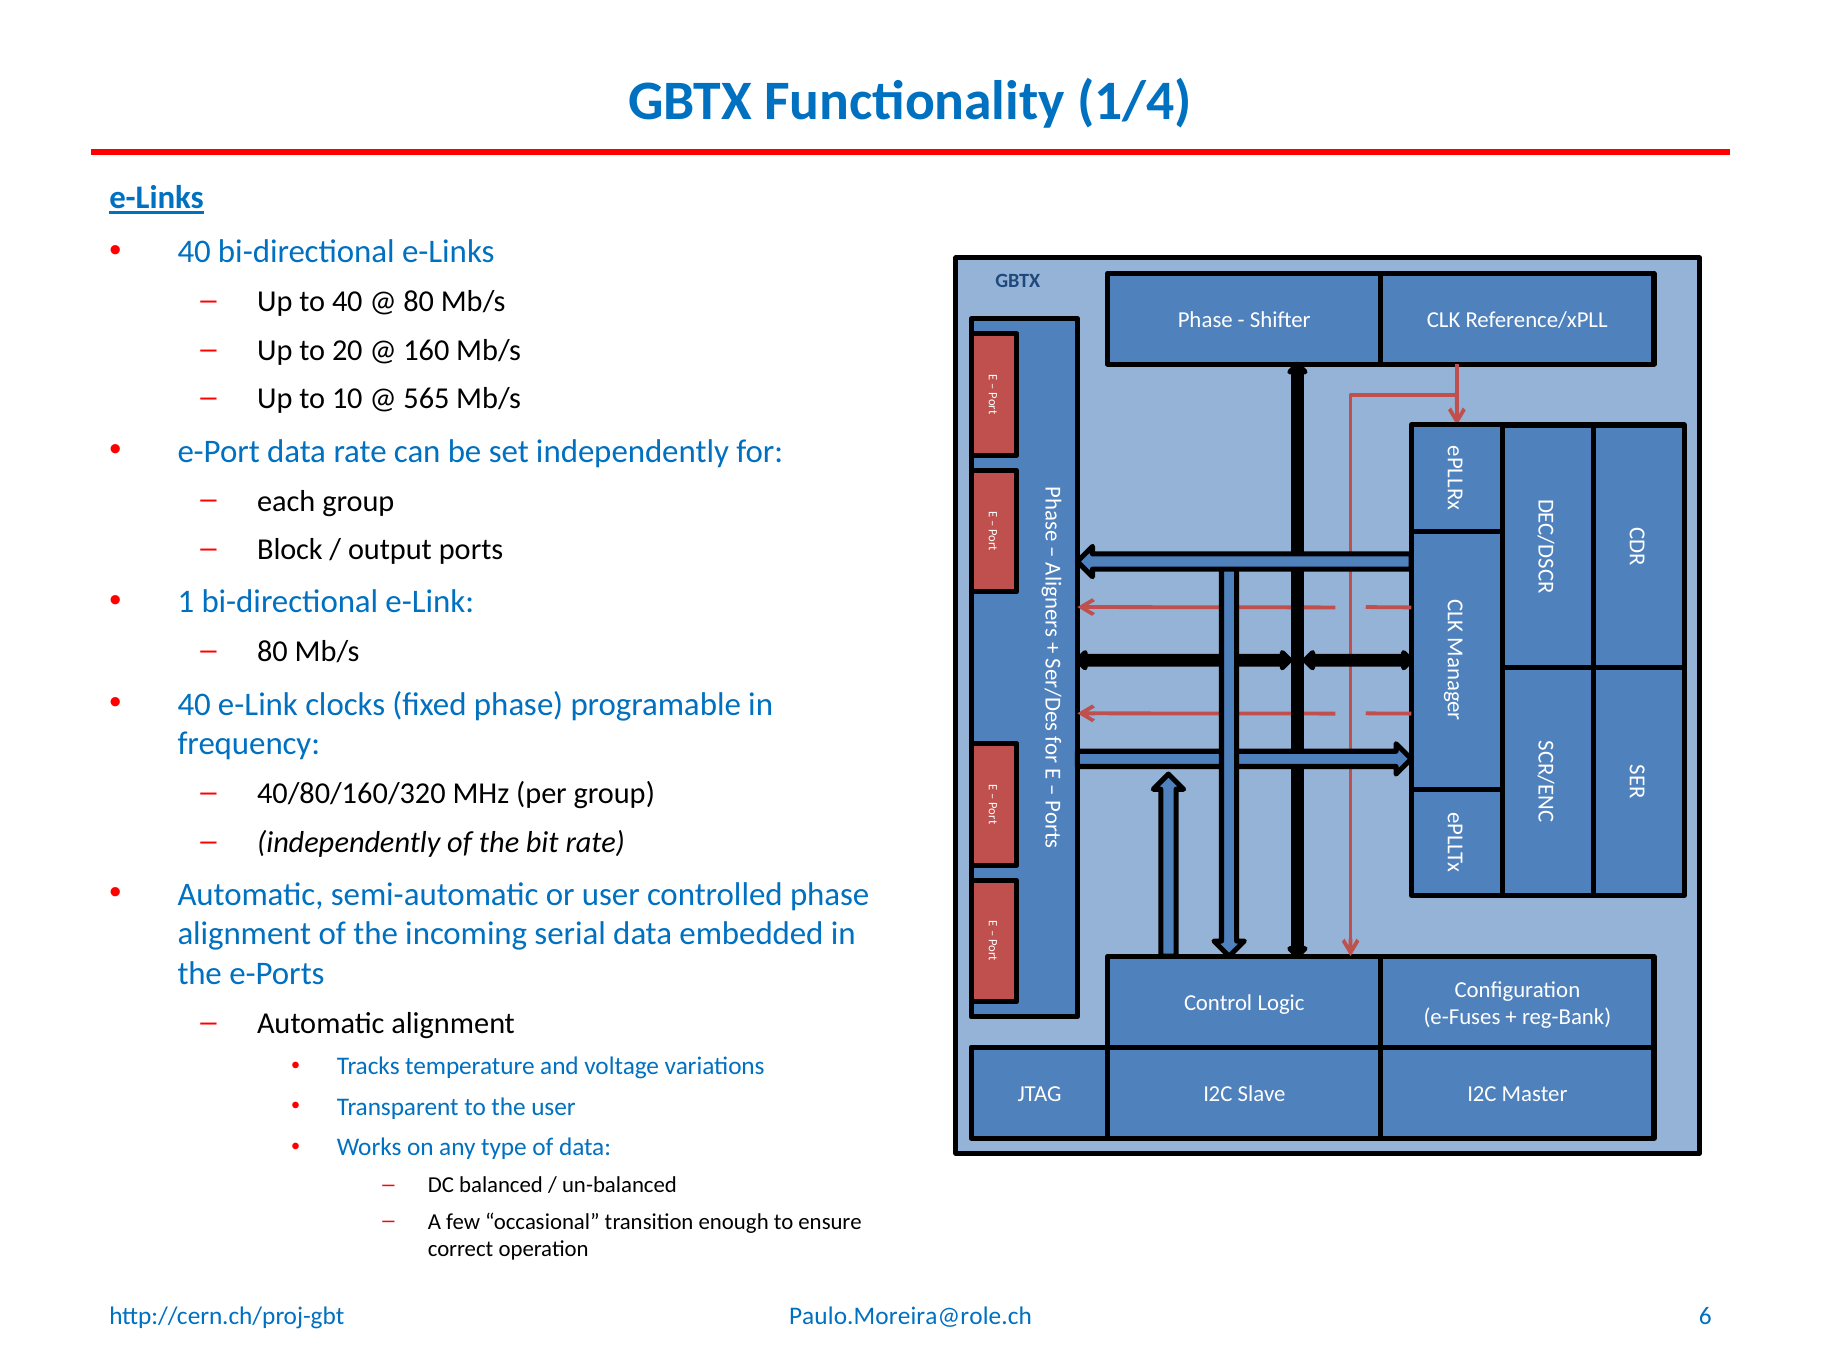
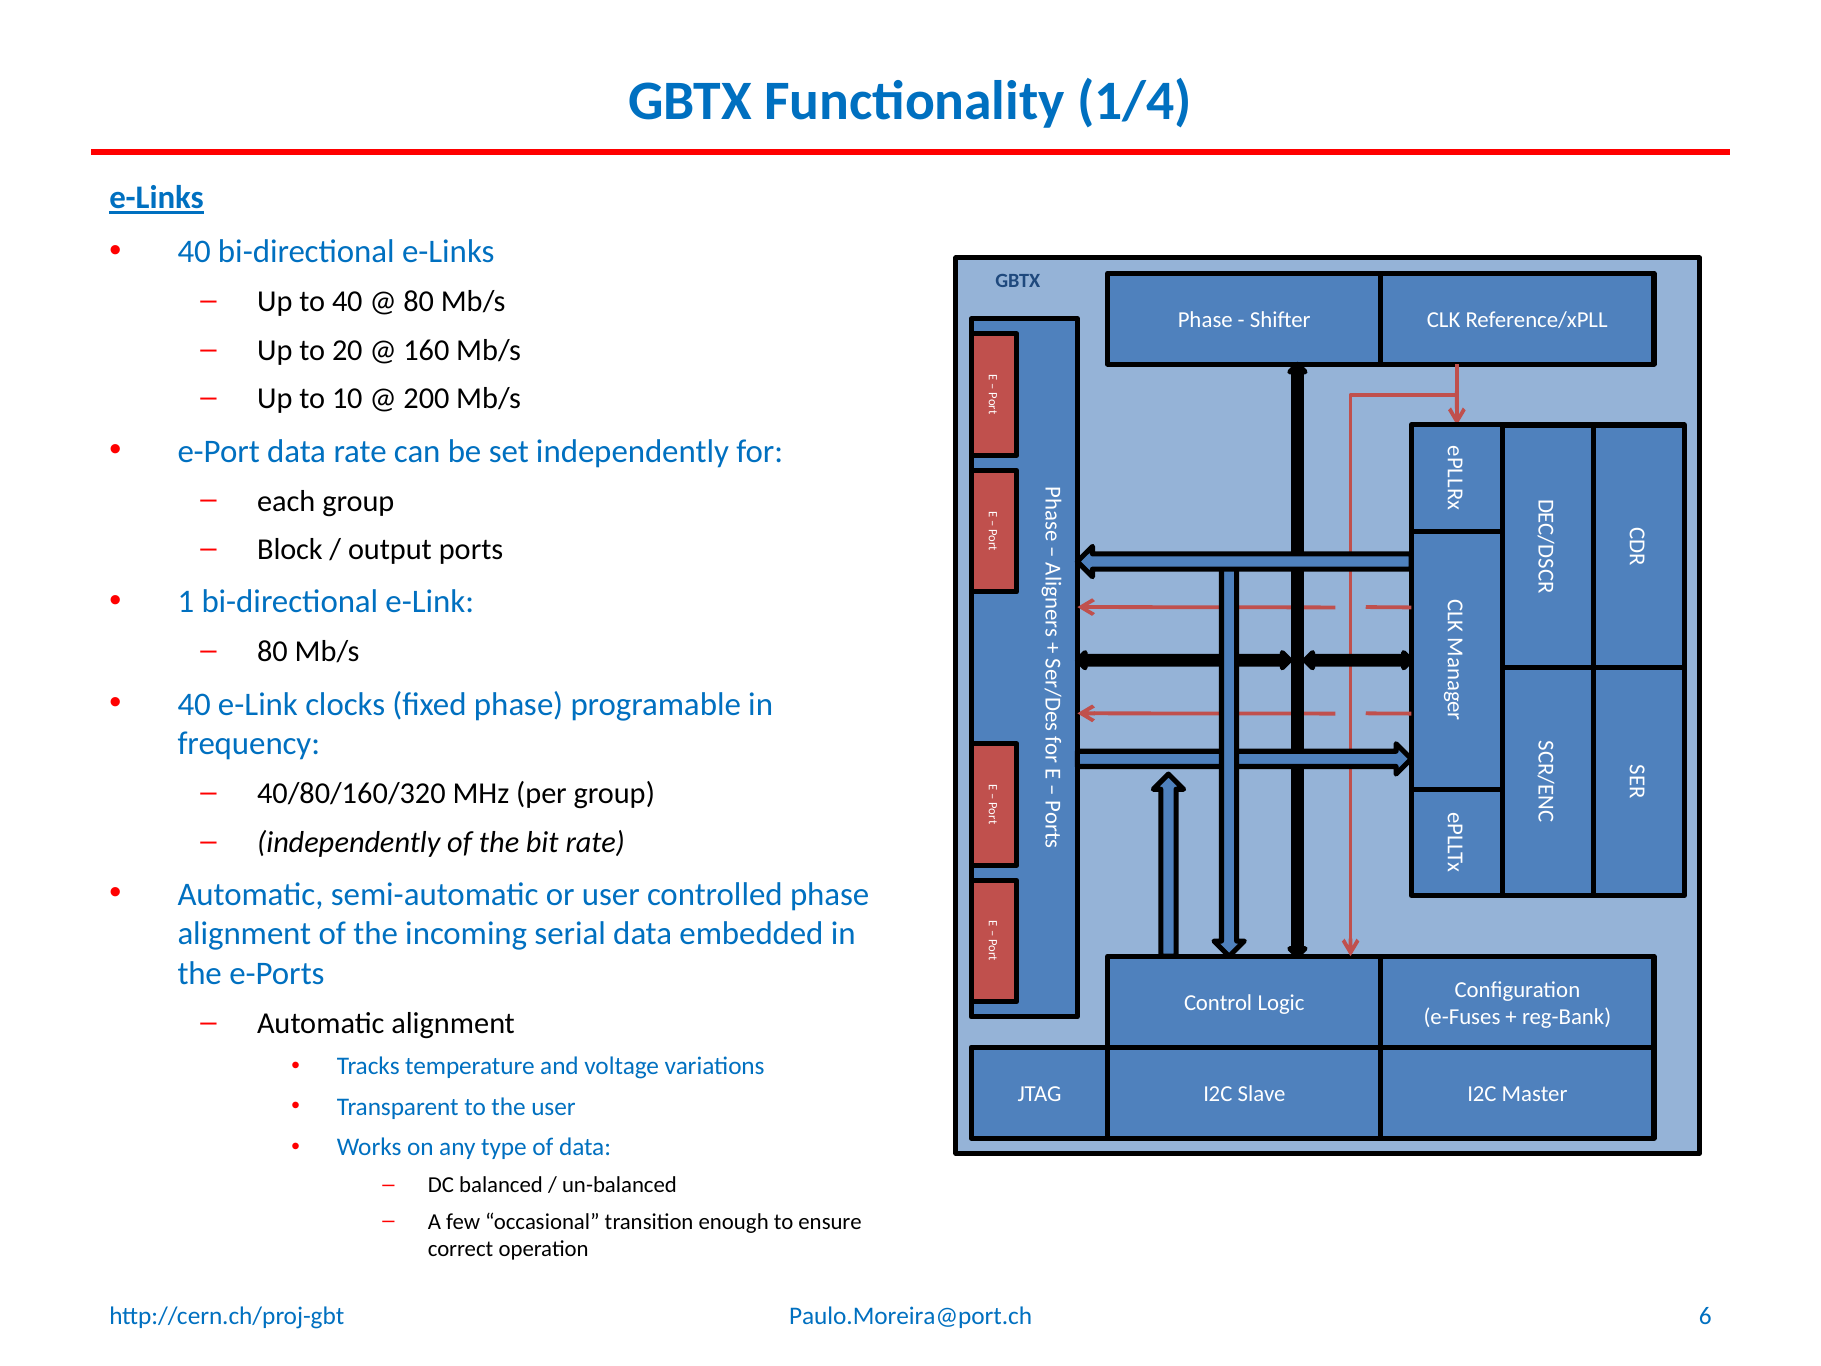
565: 565 -> 200 (426, 399)
Paulo.Moreira@role.ch: Paulo.Moreira@role.ch -> Paulo.Moreira@port.ch (911, 1316)
